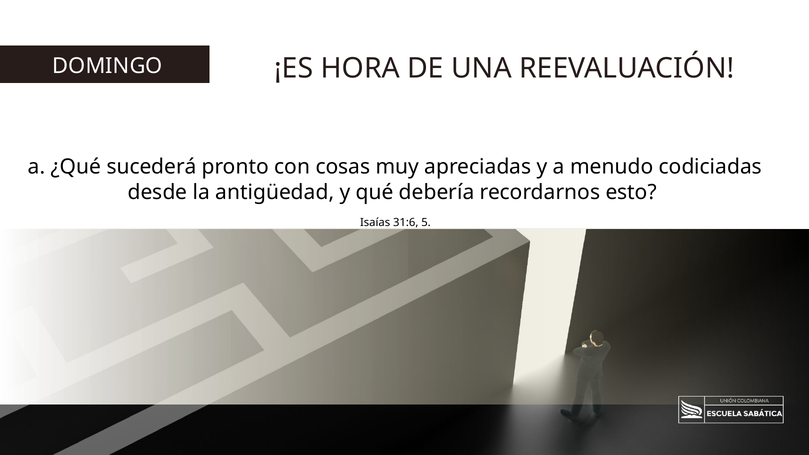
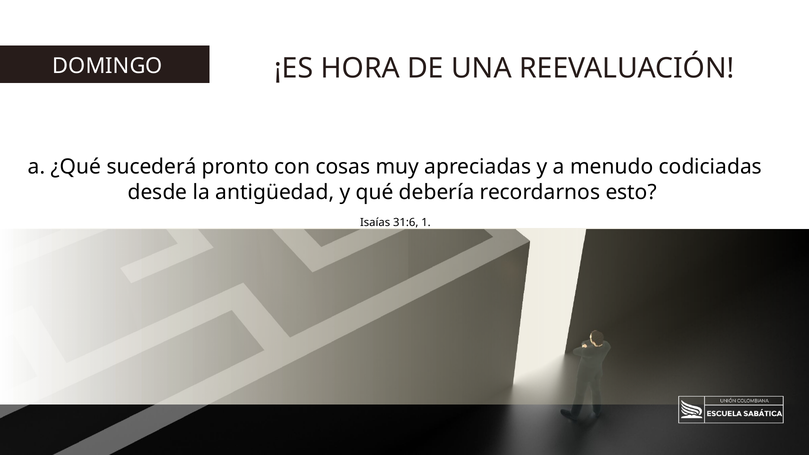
5: 5 -> 1 (426, 223)
